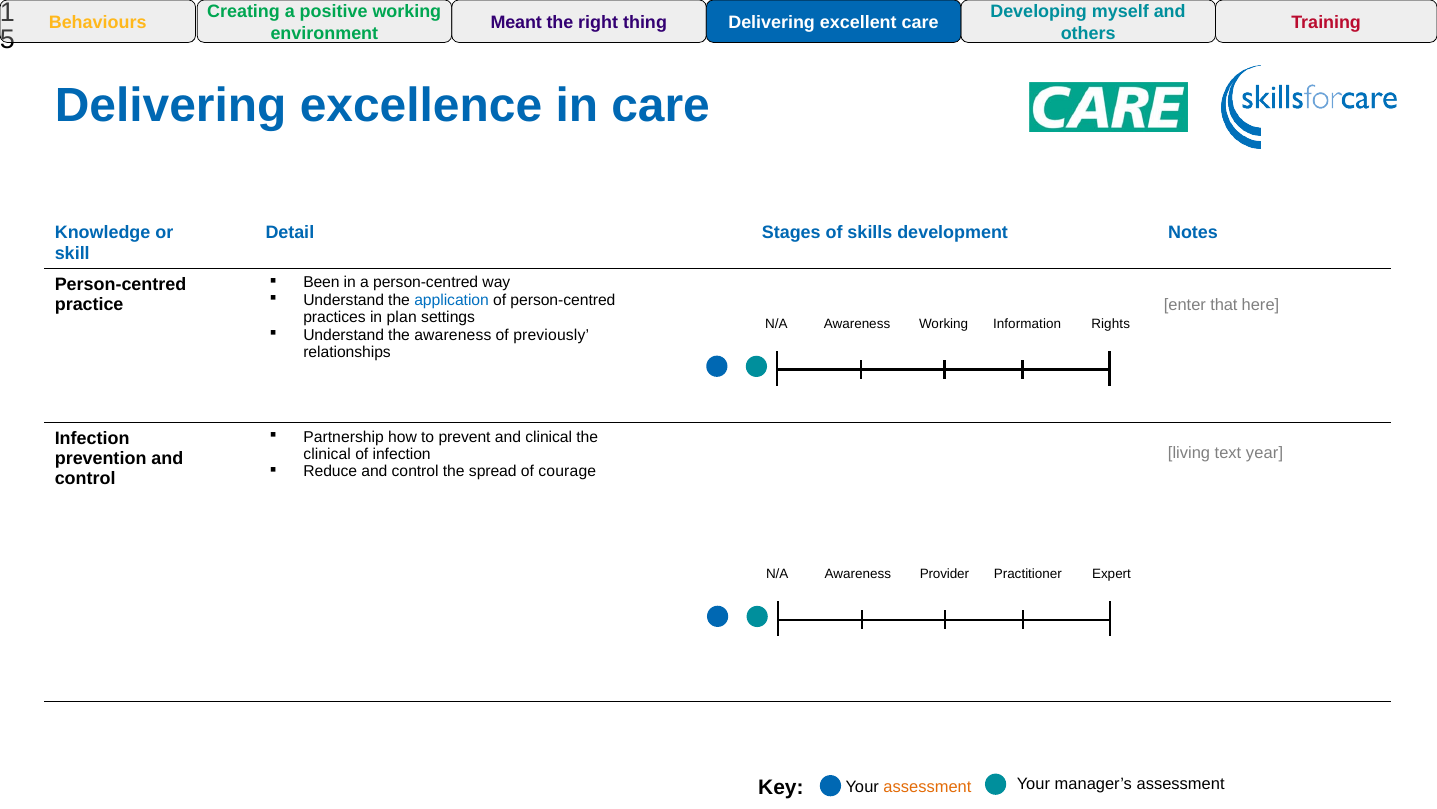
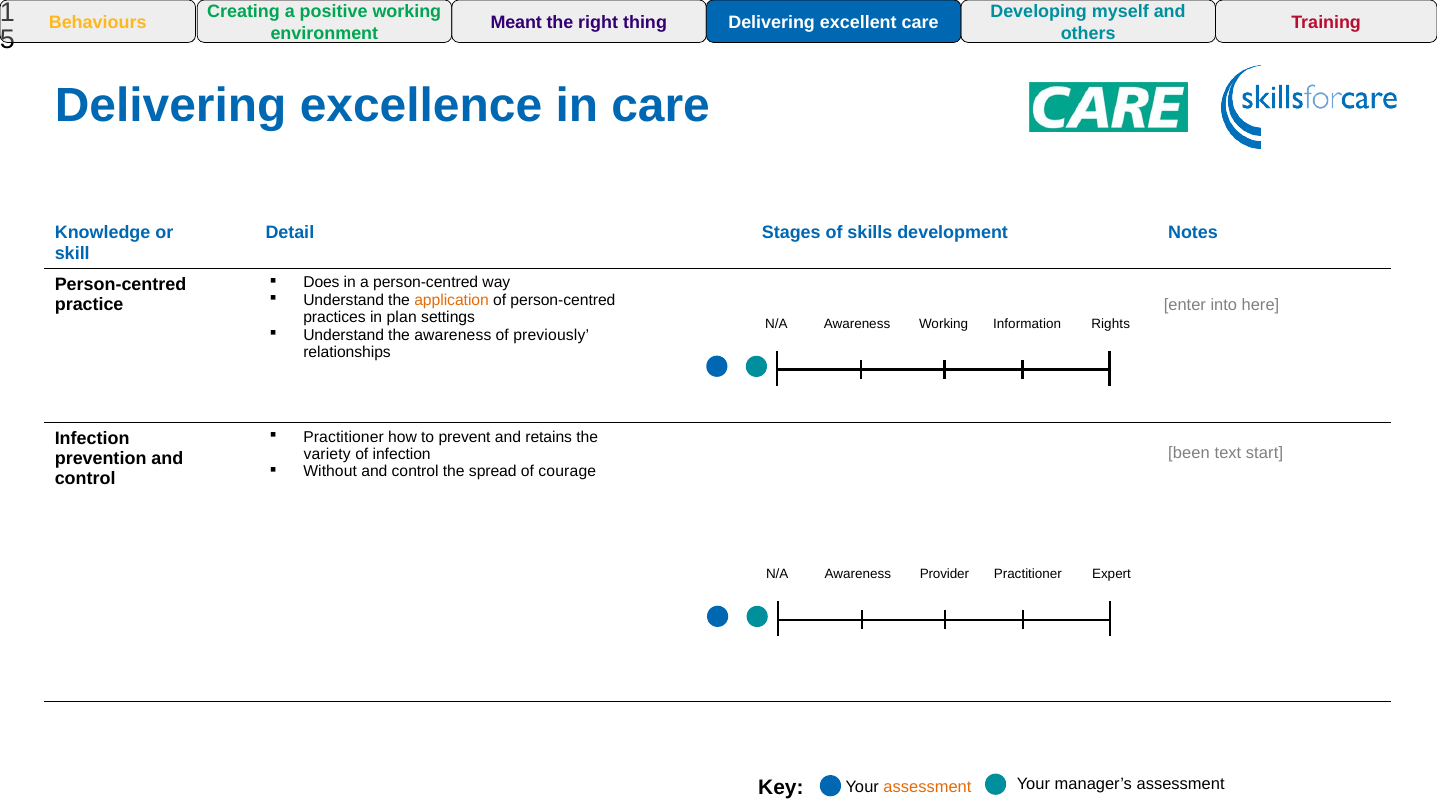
Been: Been -> Does (321, 282)
application colour: blue -> orange (452, 300)
that: that -> into (1224, 305)
Partnership: Partnership -> Practitioner (344, 437)
and clinical: clinical -> retains (549, 437)
living: living -> been (1189, 453)
year: year -> start (1264, 453)
clinical: clinical -> variety (327, 454)
Reduce: Reduce -> Without (330, 471)
